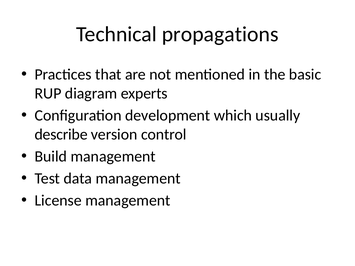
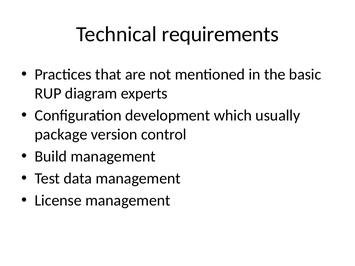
propagations: propagations -> requirements (220, 34)
describe: describe -> package (61, 134)
